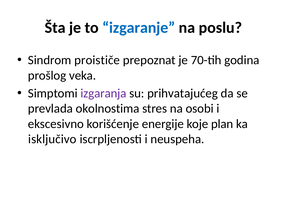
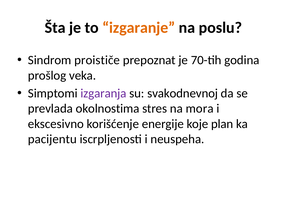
izgaranje colour: blue -> orange (139, 28)
prihvatajućeg: prihvatajućeg -> svakodnevnoj (183, 93)
osobi: osobi -> mora (200, 109)
isključivo: isključivo -> pacijentu (52, 139)
